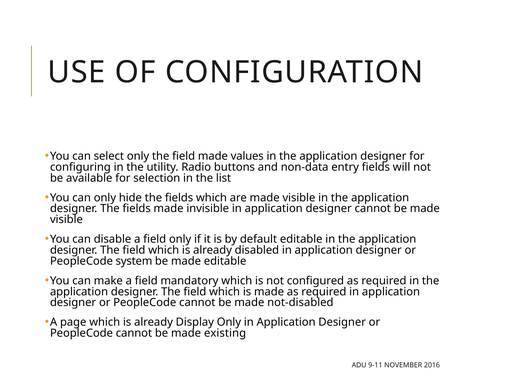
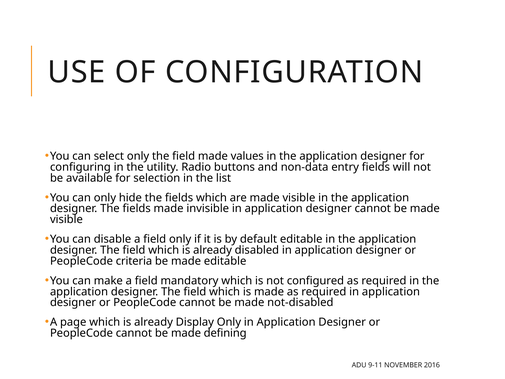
system: system -> criteria (134, 261)
existing: existing -> defining (225, 333)
